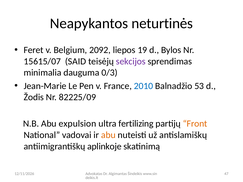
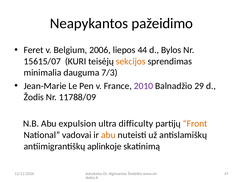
neturtinės: neturtinės -> pažeidimo (162, 24)
2092: 2092 -> 2006 (100, 50)
19: 19 -> 44 (142, 50)
SAID: SAID -> KURI (76, 61)
sekcijos colour: purple -> orange (131, 61)
0/3: 0/3 -> 7/3 (110, 73)
2010 colour: blue -> purple (143, 86)
53: 53 -> 29 (199, 86)
82225/09: 82225/09 -> 11788/09 (77, 97)
fertilizing: fertilizing -> difficulty (136, 124)
